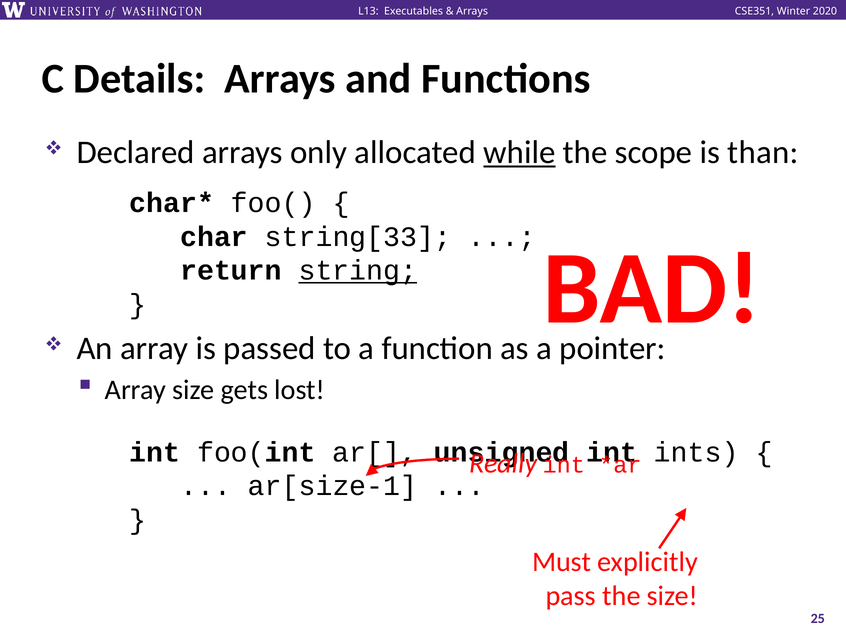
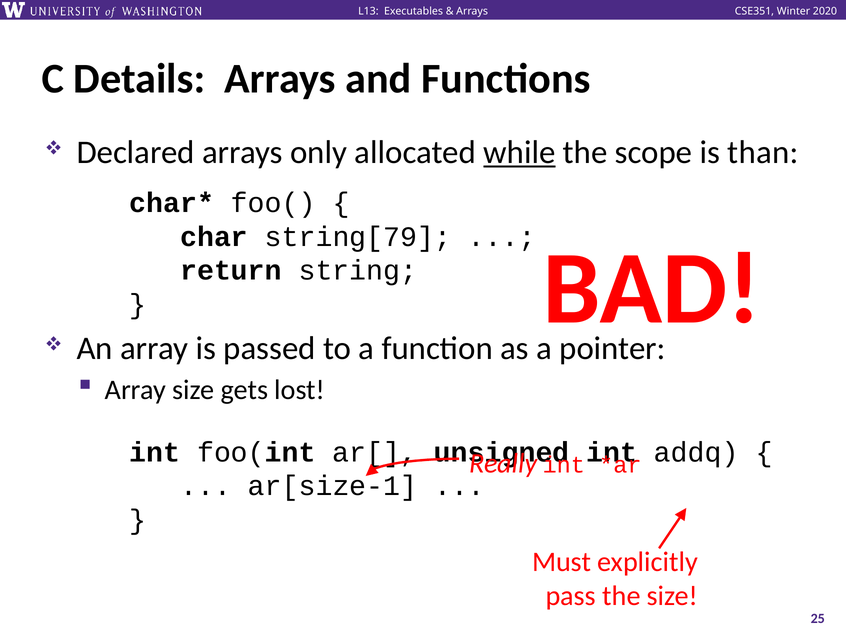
string[33: string[33 -> string[79 (358, 237)
string underline: present -> none (358, 270)
ints: ints -> addq (696, 452)
